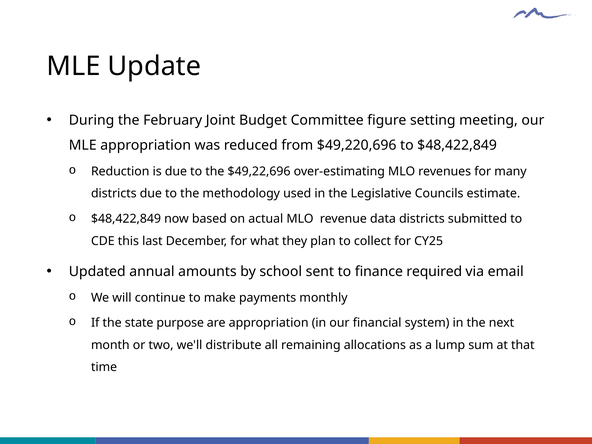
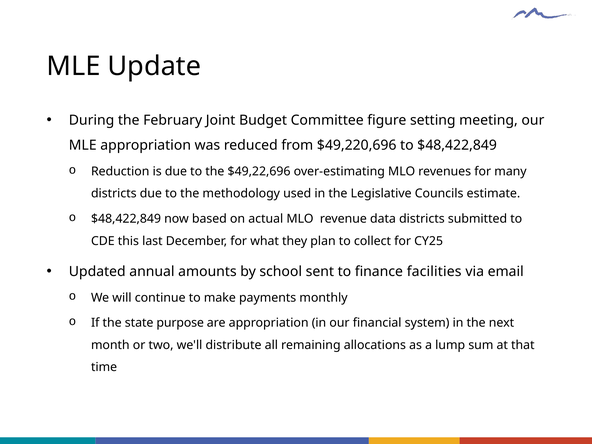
required: required -> facilities (434, 271)
